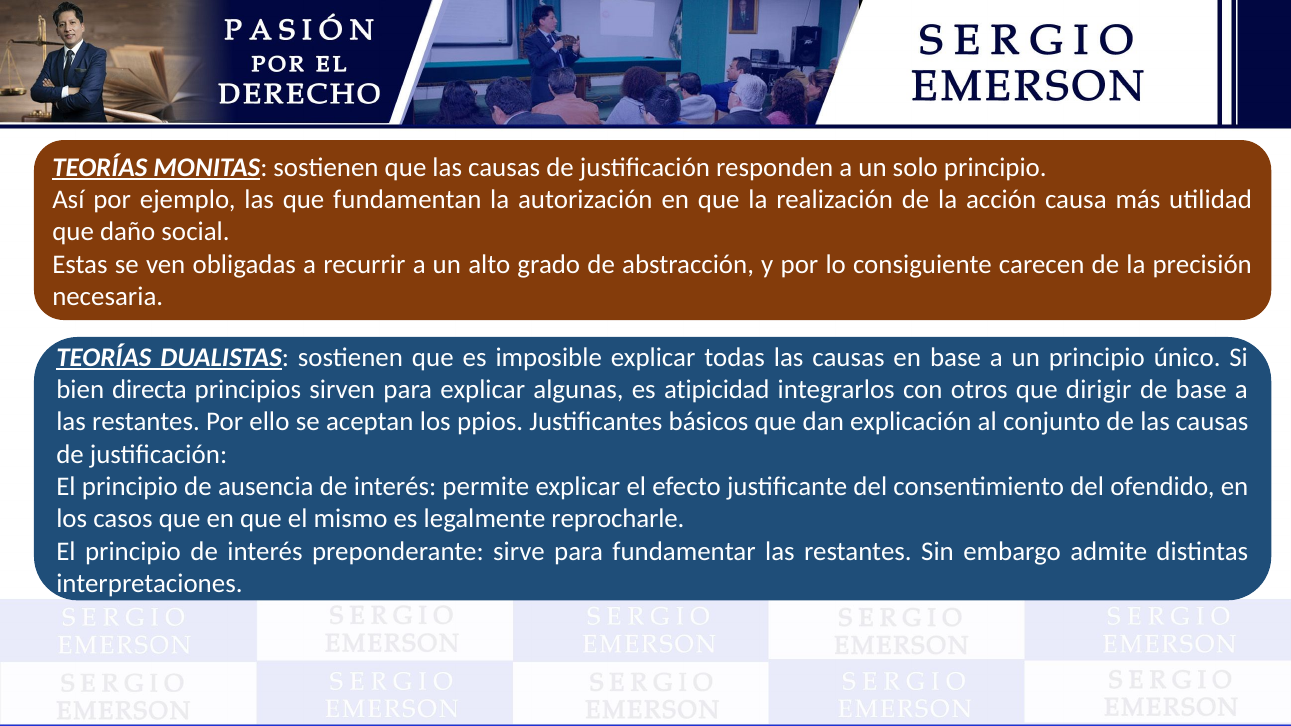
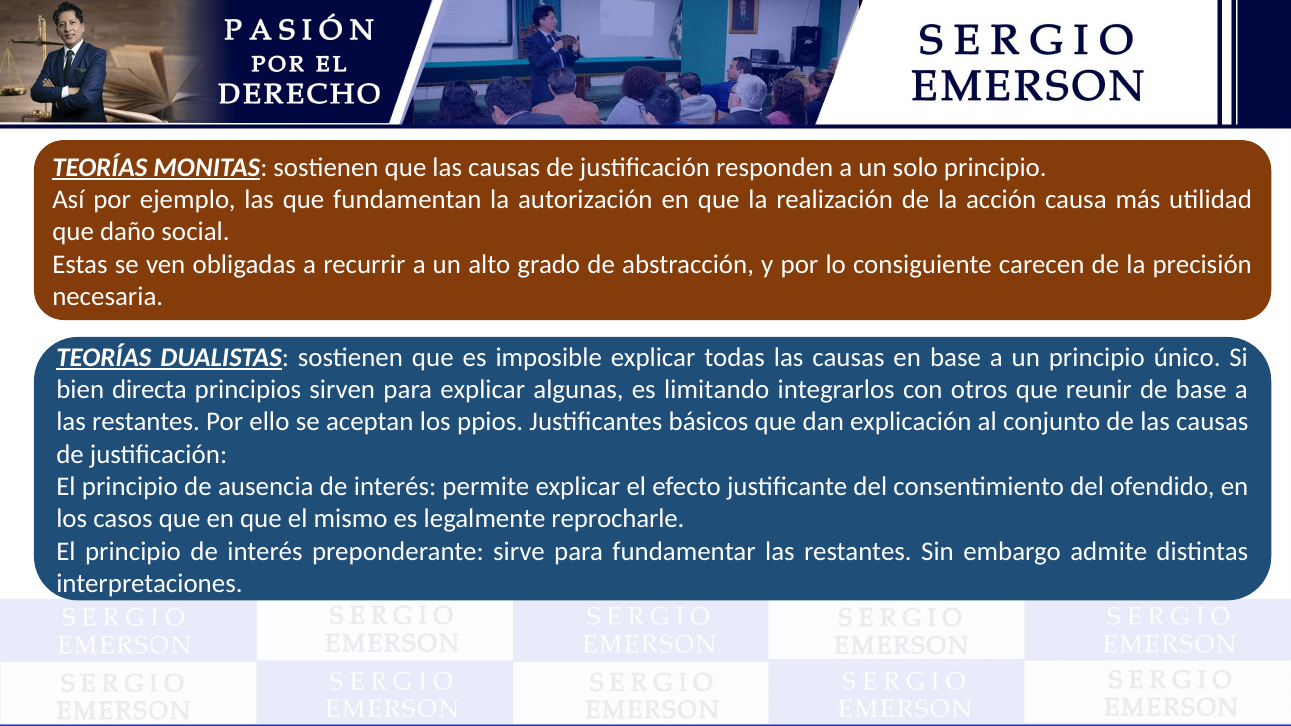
atipicidad: atipicidad -> limitando (717, 390)
dirigir: dirigir -> reunir (1099, 390)
